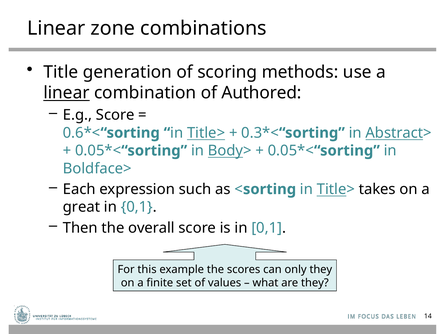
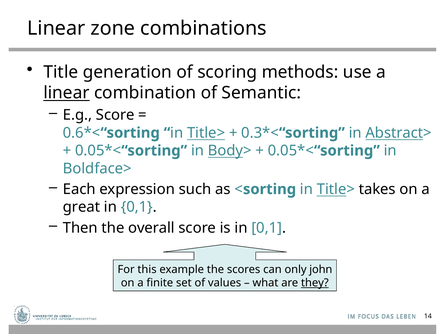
Authored: Authored -> Semantic (261, 93)
only they: they -> john (321, 269)
they underline: none -> present (315, 283)
